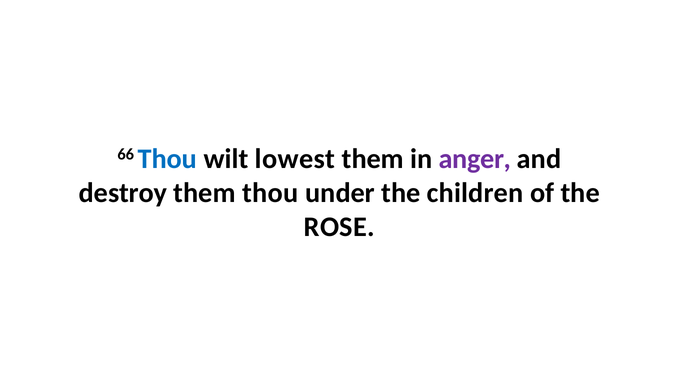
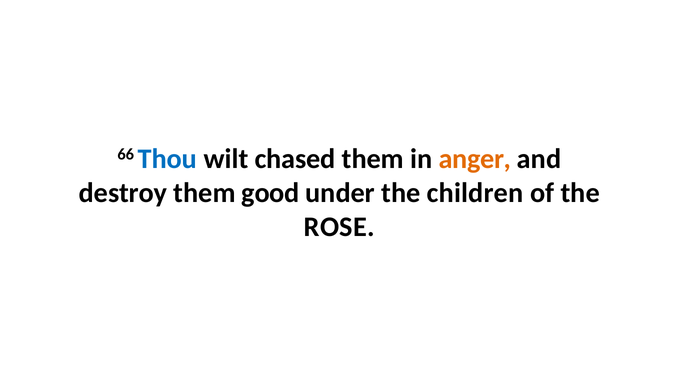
lowest: lowest -> chased (295, 159)
anger colour: purple -> orange (475, 159)
them thou: thou -> good (270, 193)
